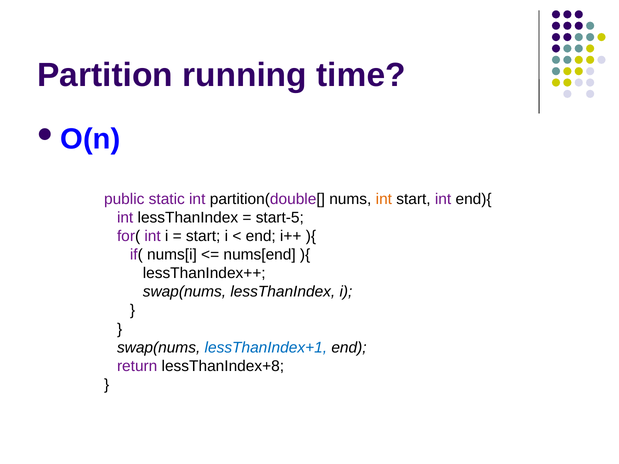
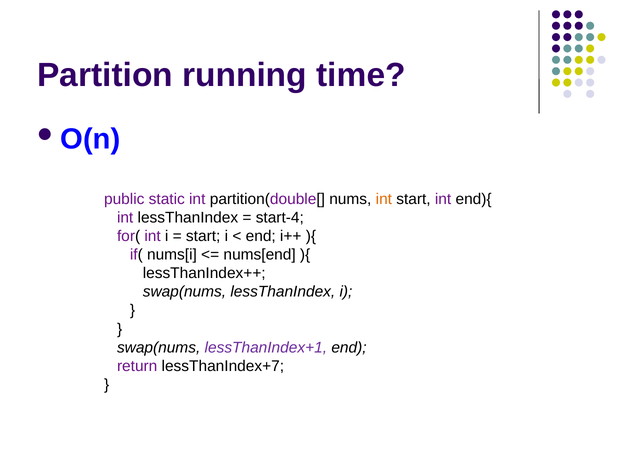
start-5: start-5 -> start-4 (280, 218)
lessThanIndex+1 colour: blue -> purple (266, 348)
lessThanIndex+8: lessThanIndex+8 -> lessThanIndex+7 (223, 366)
